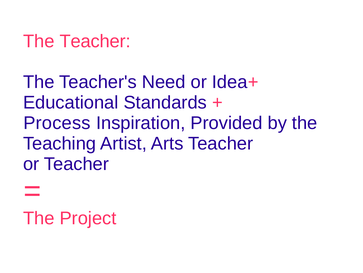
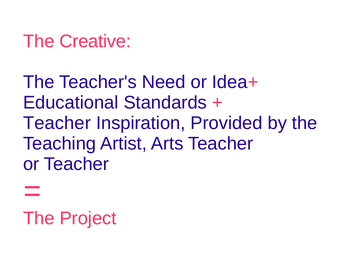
The Teacher: Teacher -> Creative (95, 41)
Process: Process -> Teacher (57, 123)
